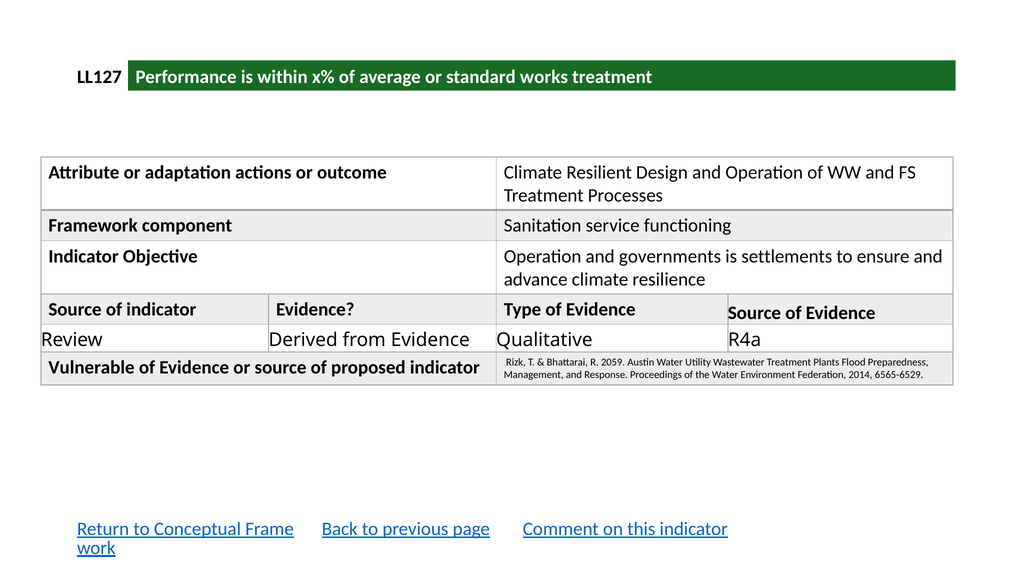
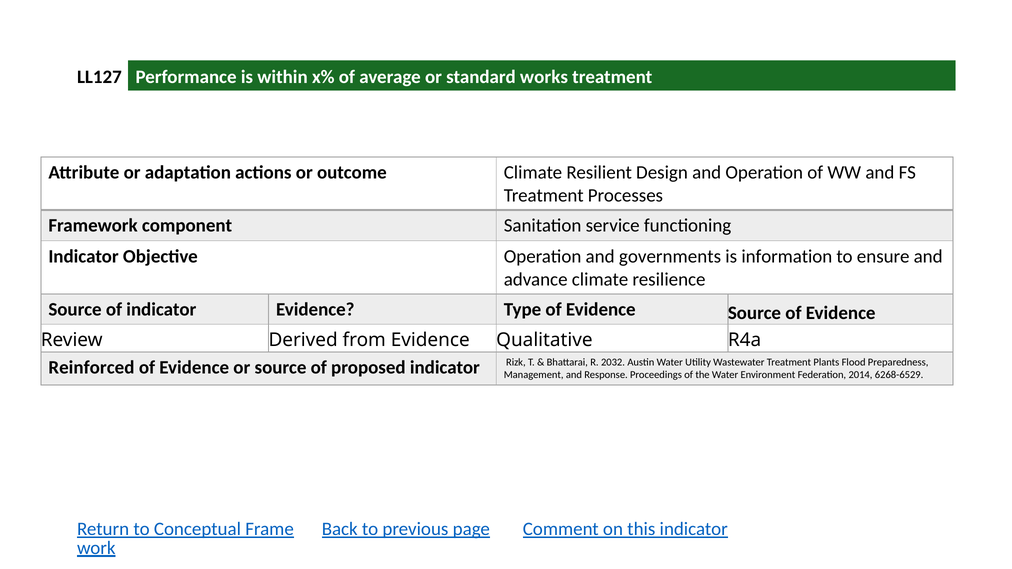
settlements: settlements -> information (787, 256)
Vulnerable: Vulnerable -> Reinforced (91, 368)
2059: 2059 -> 2032 (613, 362)
6565-6529: 6565-6529 -> 6268-6529 (899, 375)
